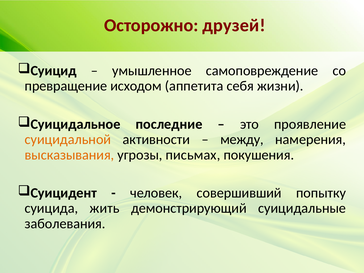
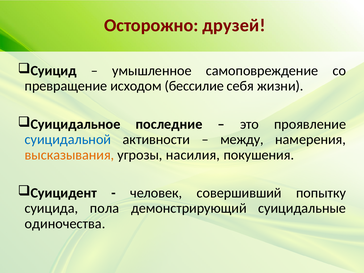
аппетита: аппетита -> бессилие (194, 86)
суицидальной colour: orange -> blue (68, 140)
письмах: письмах -> насилия (193, 155)
жить: жить -> пола (105, 208)
заболевания: заболевания -> одиночества (65, 224)
